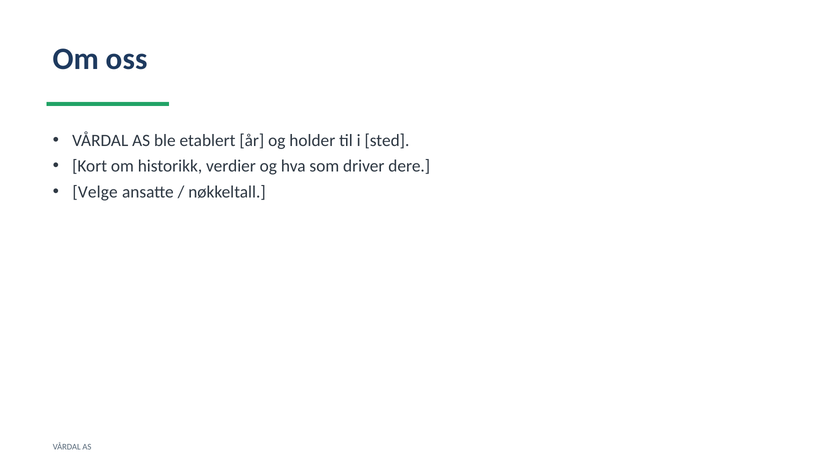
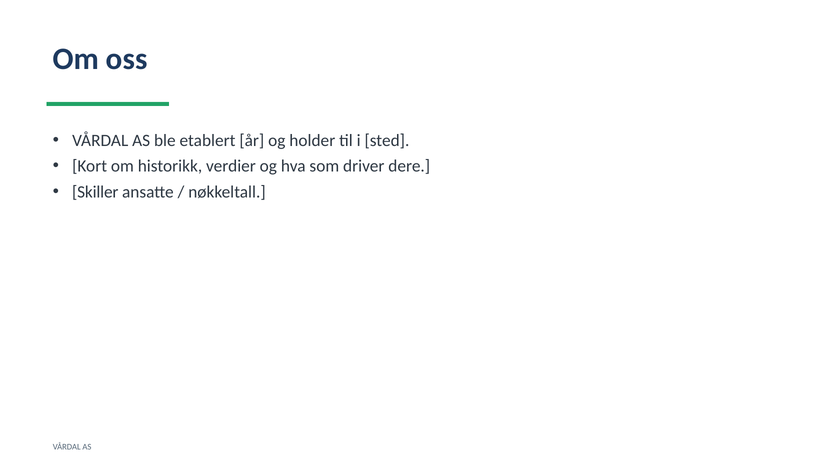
Velge: Velge -> Skiller (95, 192)
